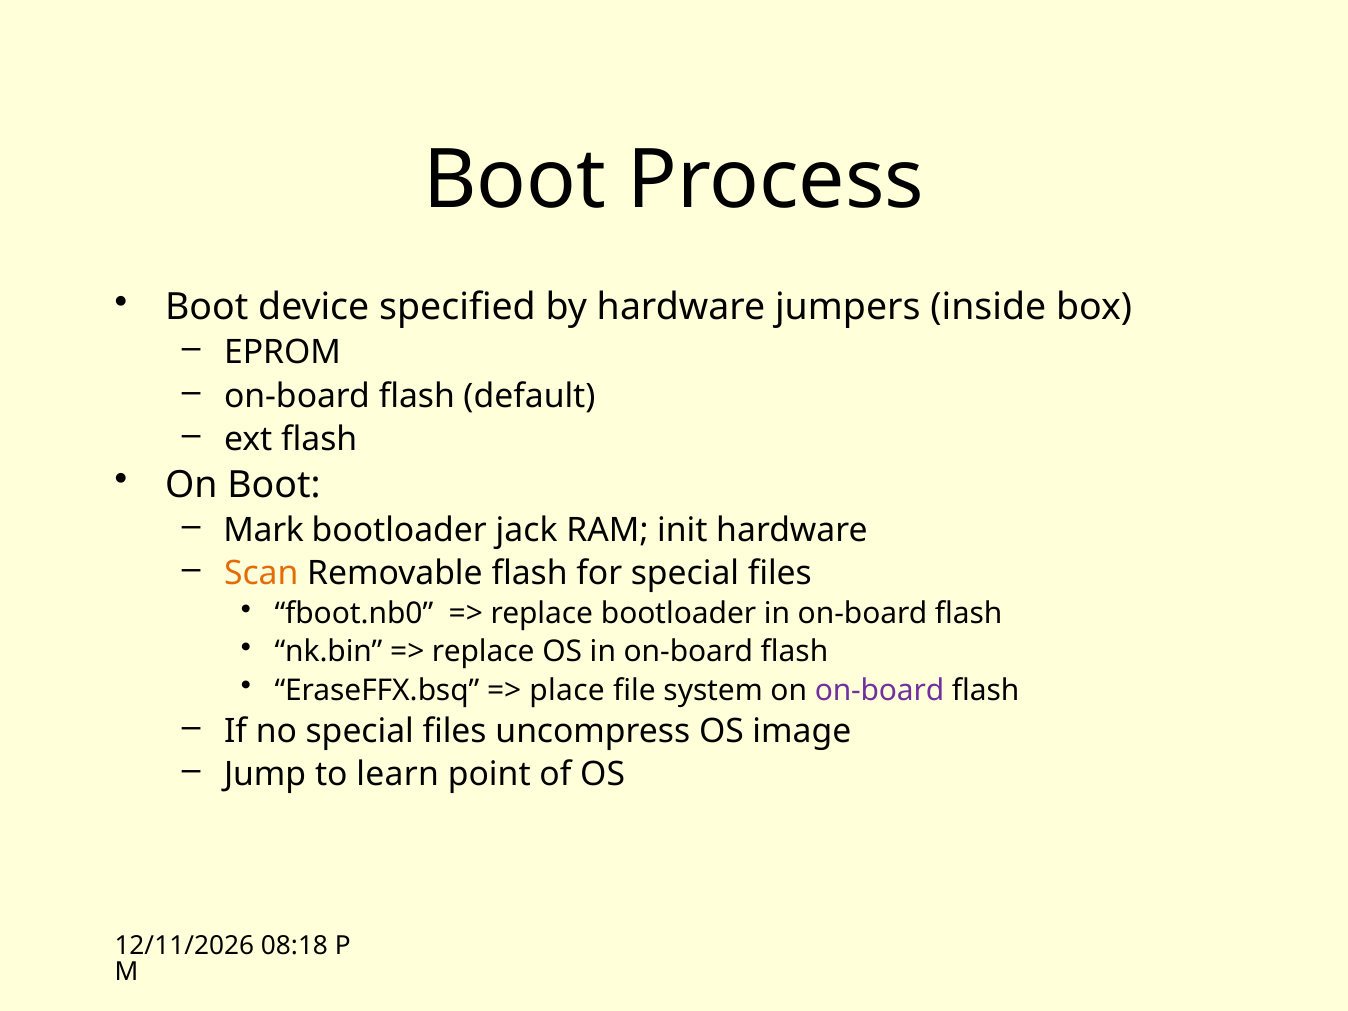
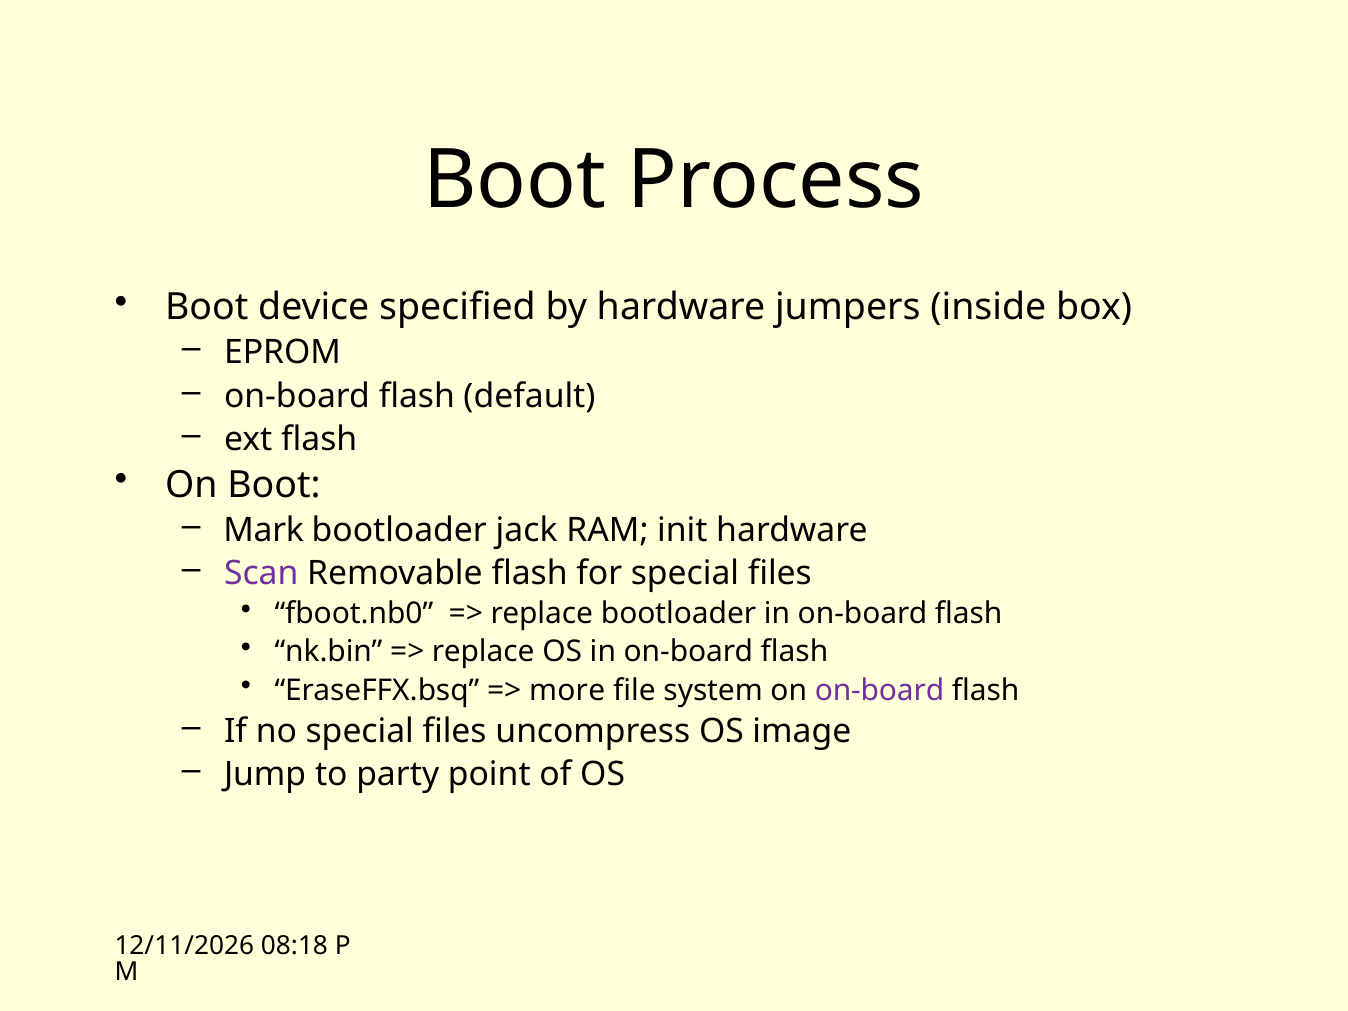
Scan colour: orange -> purple (261, 573)
place: place -> more (567, 690)
learn: learn -> party (398, 775)
